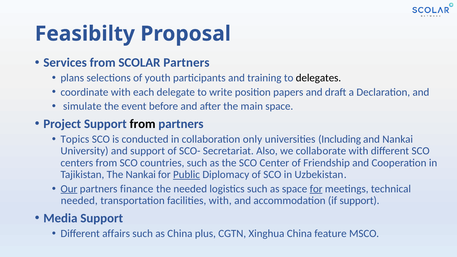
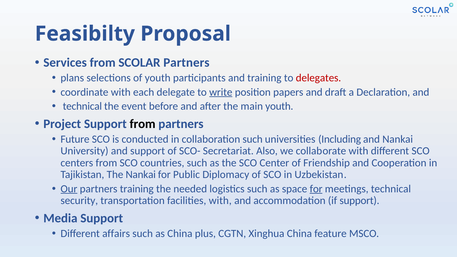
delegates colour: black -> red (318, 78)
write underline: none -> present (221, 92)
simulate: simulate -> technical (82, 106)
main space: space -> youth (279, 106)
Topics: Topics -> Future (75, 139)
collaboration only: only -> such (253, 139)
Public underline: present -> none (187, 175)
partners finance: finance -> training (137, 189)
needed: needed -> security (79, 201)
